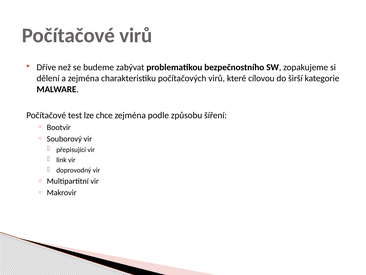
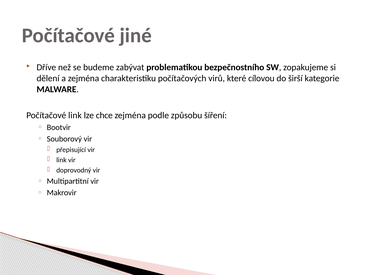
Počítačové virů: virů -> jiné (136, 35)
Počítačové test: test -> link (75, 115)
